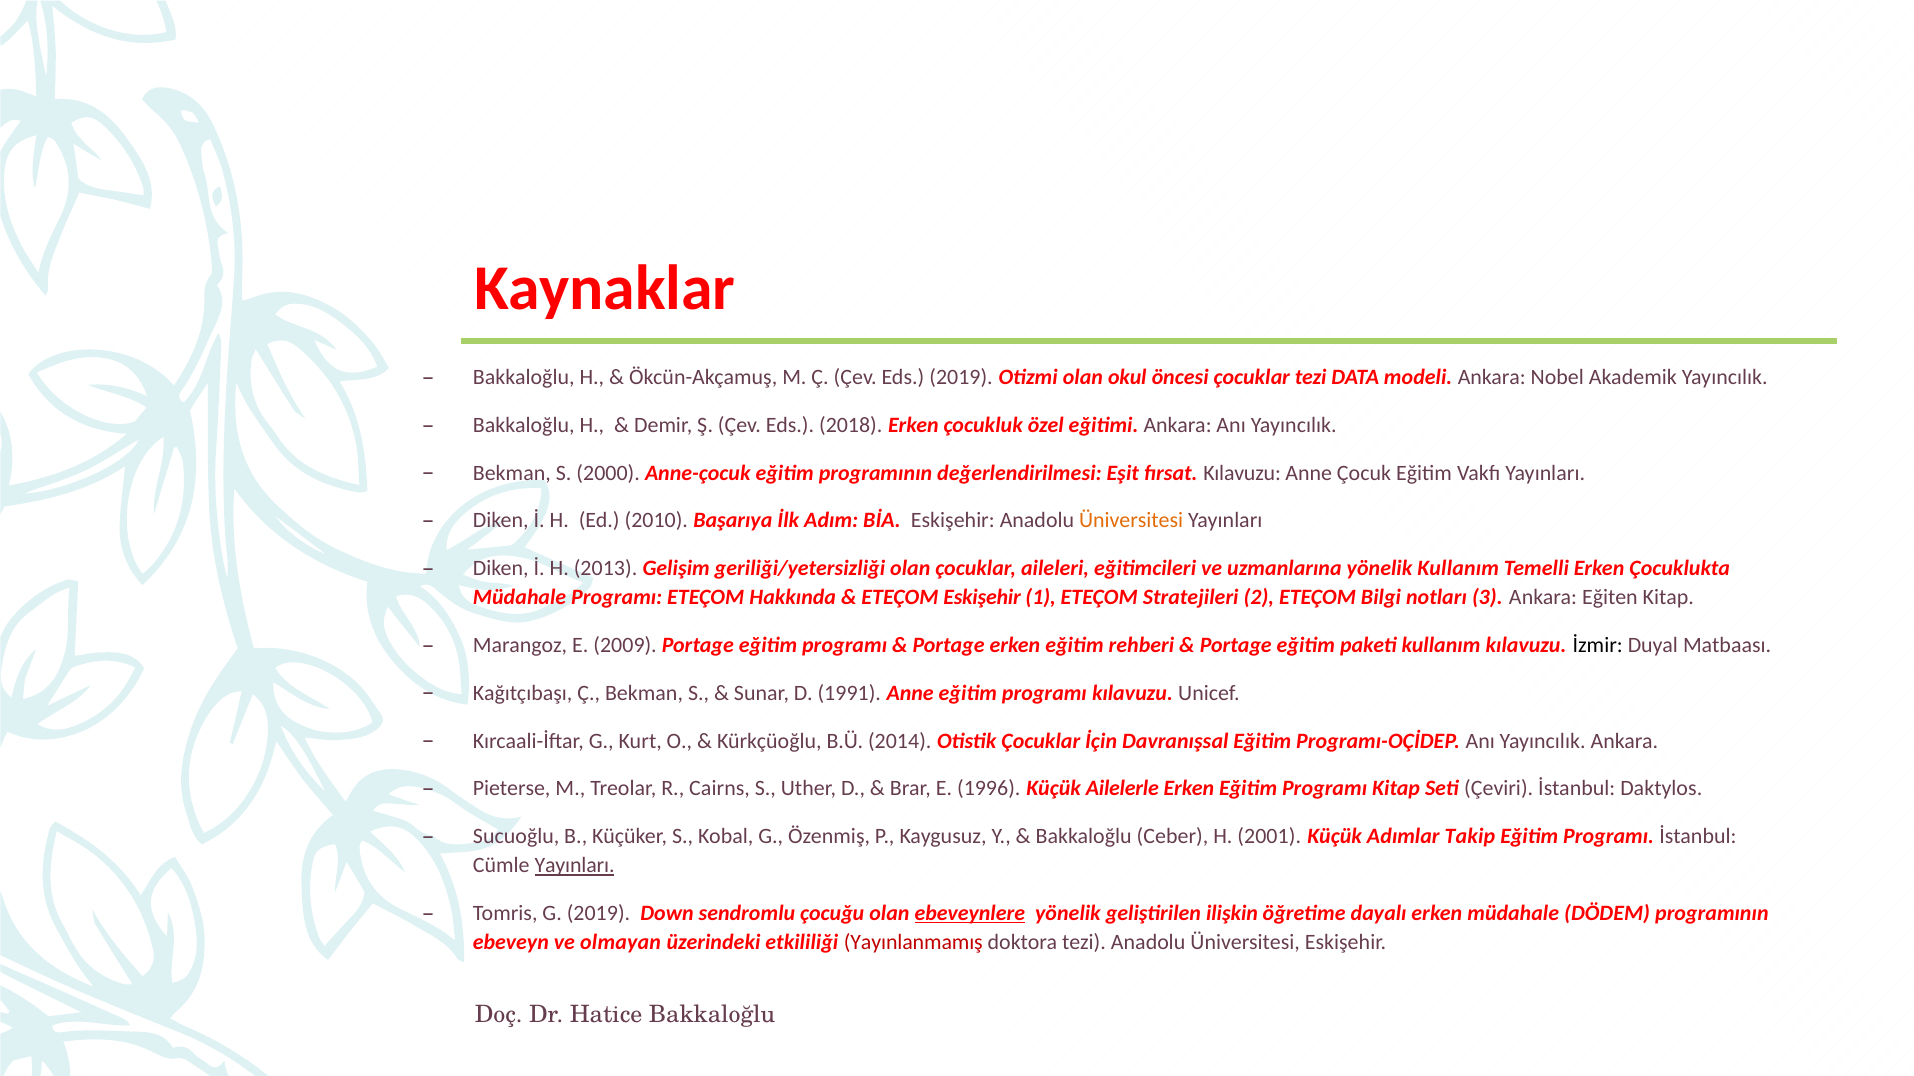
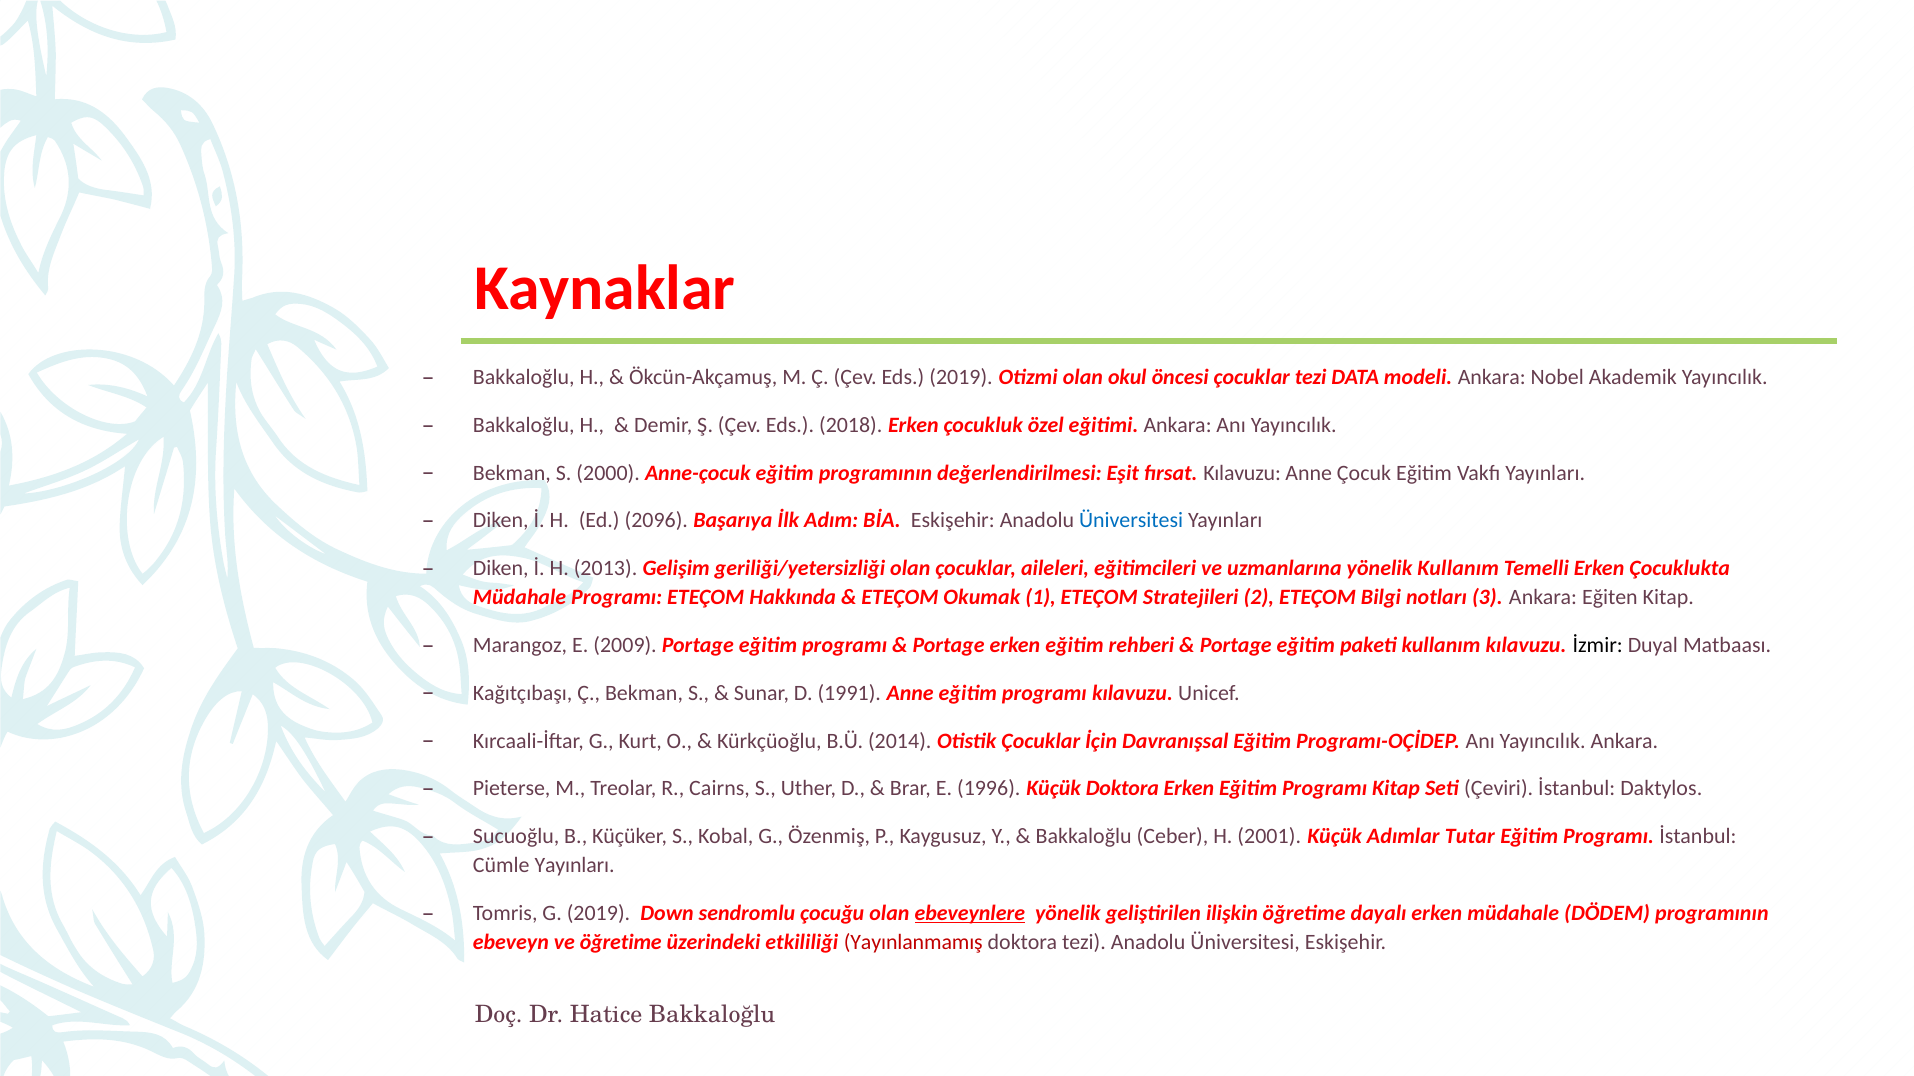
2010: 2010 -> 2096 (656, 521)
Üniversitesi colour: orange -> blue (1131, 521)
ETEÇOM Eskişehir: Eskişehir -> Okumak (982, 598)
Küçük Ailelerle: Ailelerle -> Doktora (1122, 789)
Takip: Takip -> Tutar (1470, 837)
Yayınları underline: present -> none (575, 866)
ve olmayan: olmayan -> öğretime (621, 943)
